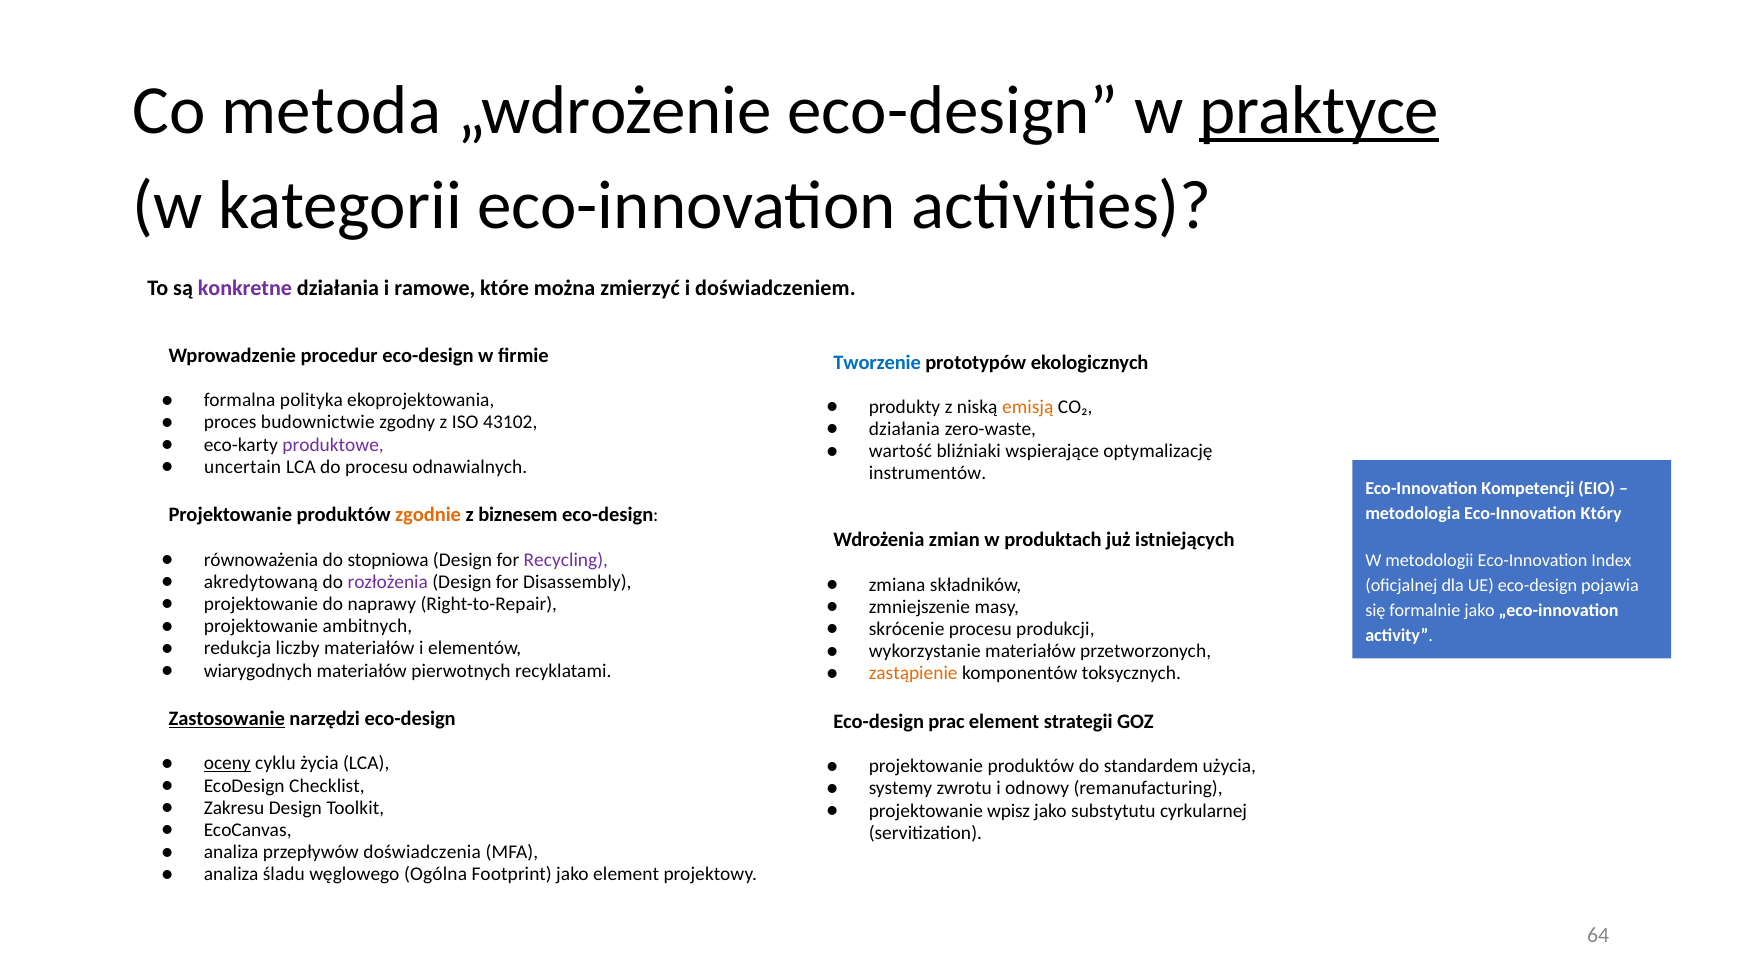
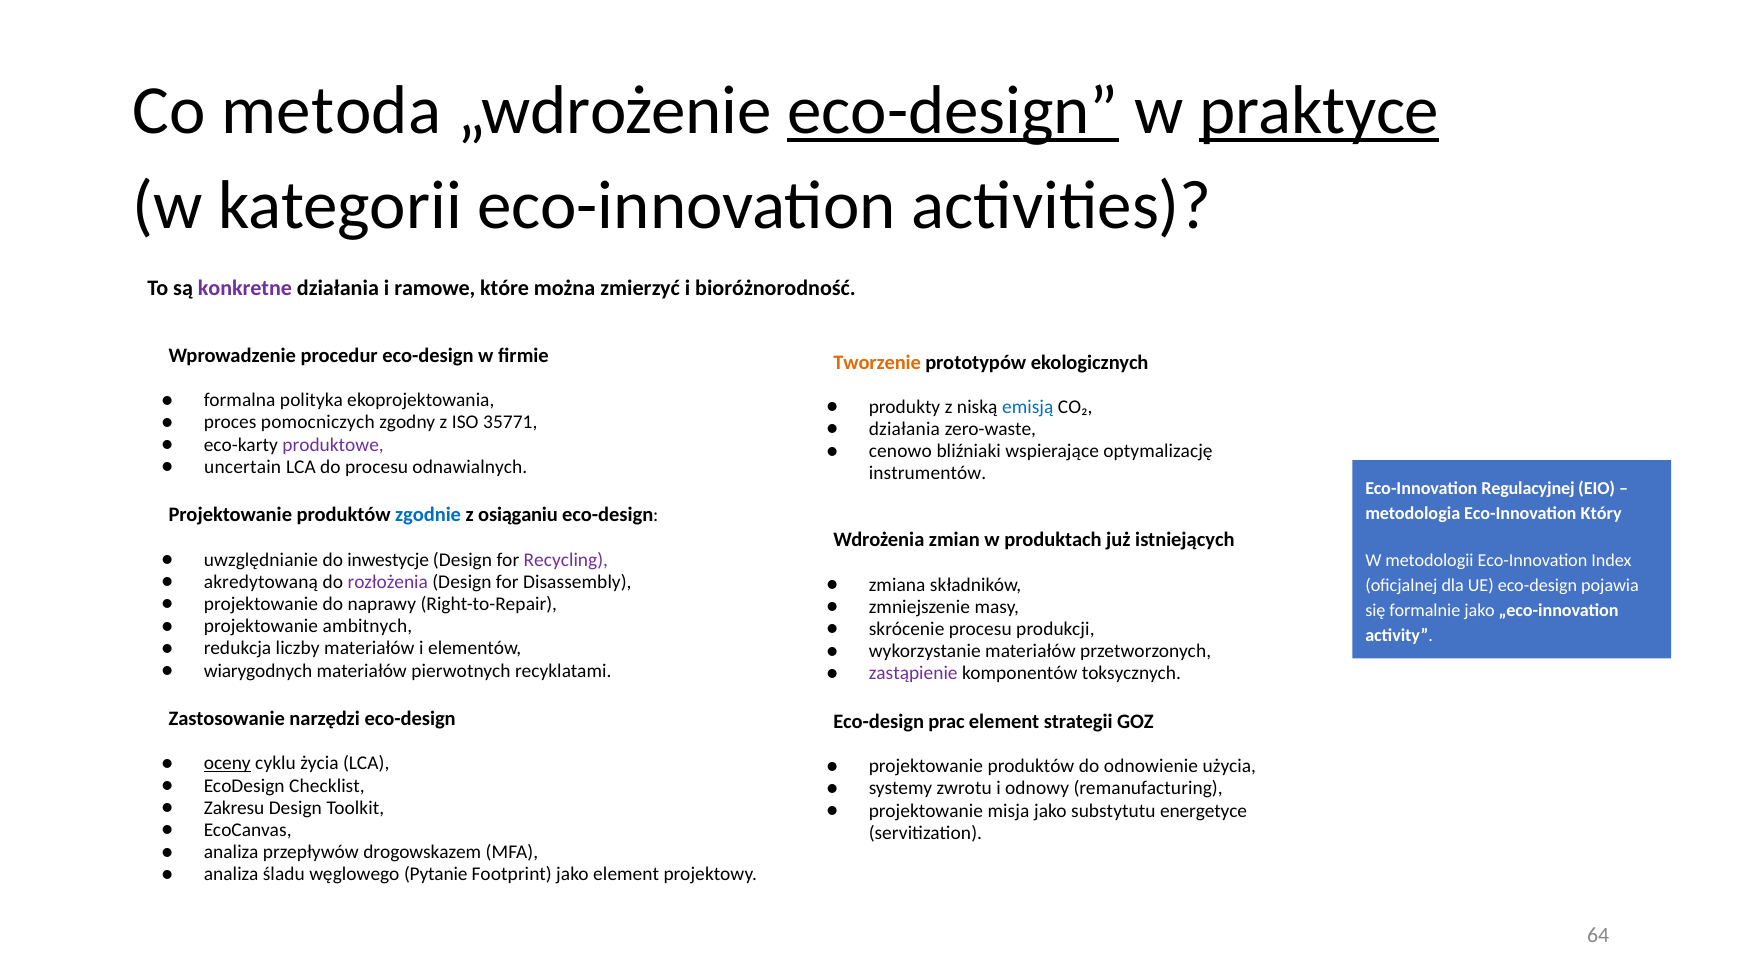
eco-design underline: none -> present (953, 110)
doświadczeniem: doświadczeniem -> bioróżnorodność (776, 288)
Tworzenie colour: blue -> orange (877, 362)
emisją colour: orange -> blue (1028, 407)
budownictwie: budownictwie -> pomocniczych (318, 422)
43102: 43102 -> 35771 (510, 422)
wartość: wartość -> cenowo (900, 451)
Kompetencji: Kompetencji -> Regulacyjnej (1528, 489)
zgodnie colour: orange -> blue (428, 515)
biznesem: biznesem -> osiąganiu (518, 515)
równoważenia: równoważenia -> uwzględnianie (261, 560)
stopniowa: stopniowa -> inwestycje (388, 560)
zastąpienie colour: orange -> purple (913, 673)
Zastosowanie underline: present -> none (227, 719)
standardem: standardem -> odnowienie (1151, 766)
wpisz: wpisz -> misja (1009, 811)
cyrkularnej: cyrkularnej -> energetyce (1204, 811)
doświadczenia: doświadczenia -> drogowskazem (422, 852)
Ogólna: Ogólna -> Pytanie (436, 874)
